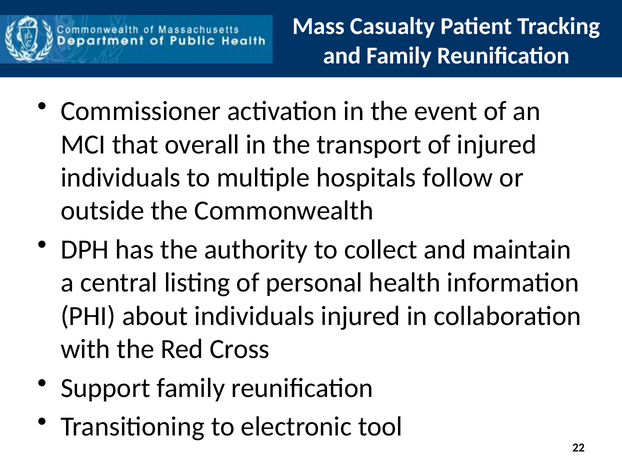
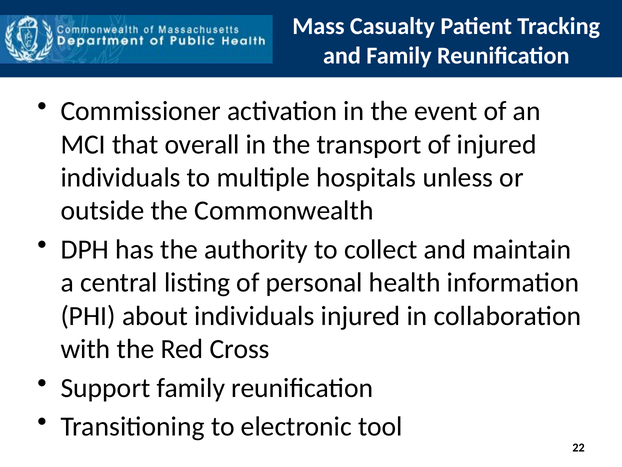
follow: follow -> unless (458, 177)
